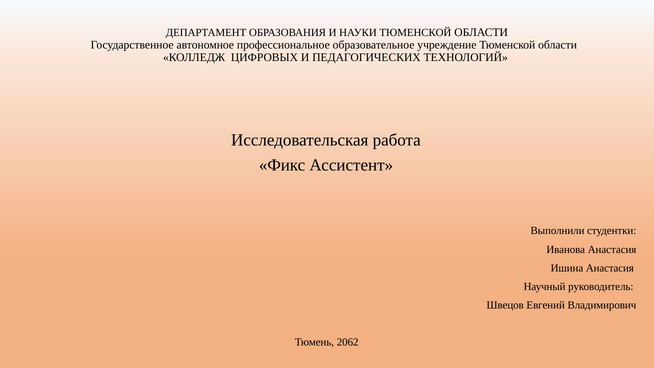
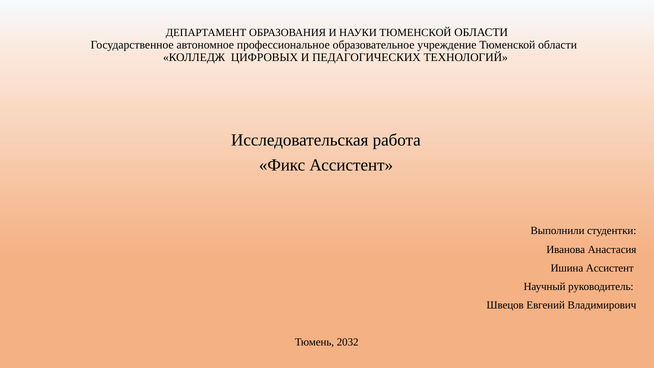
Ишина Анастасия: Анастасия -> Ассистент (610, 268)
2062: 2062 -> 2032 (348, 342)
